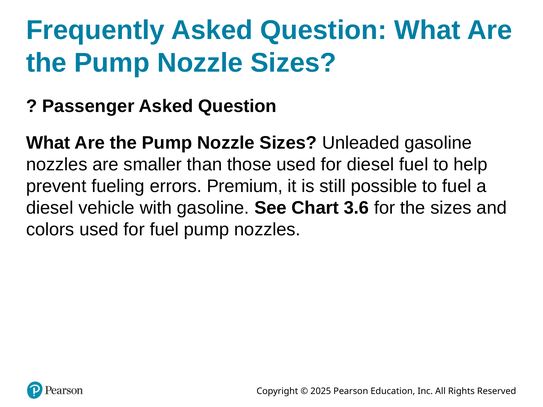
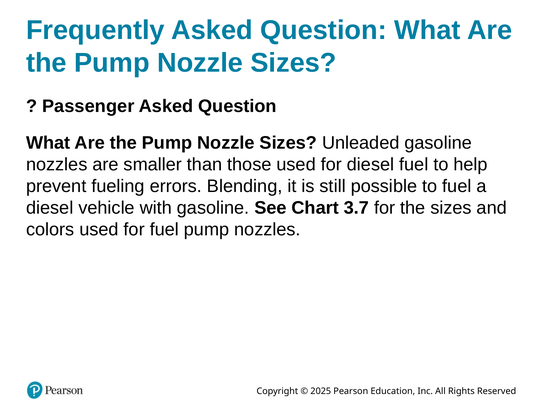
Premium: Premium -> Blending (245, 186)
3.6: 3.6 -> 3.7 (356, 208)
